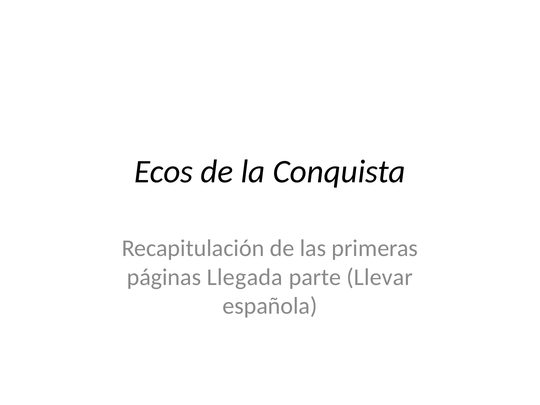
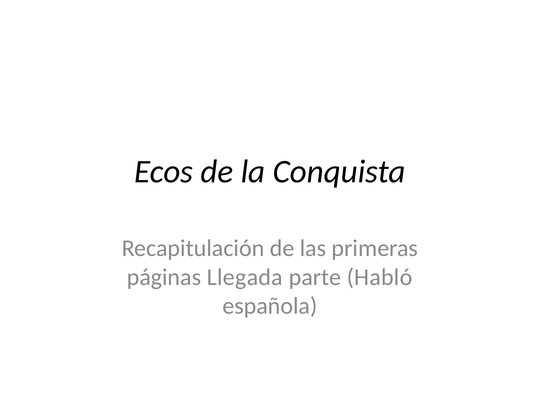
Llevar: Llevar -> Habló (380, 277)
